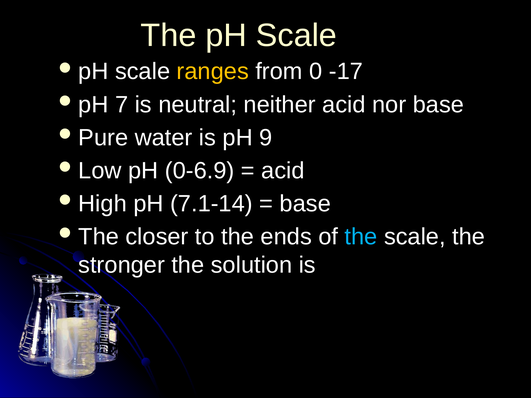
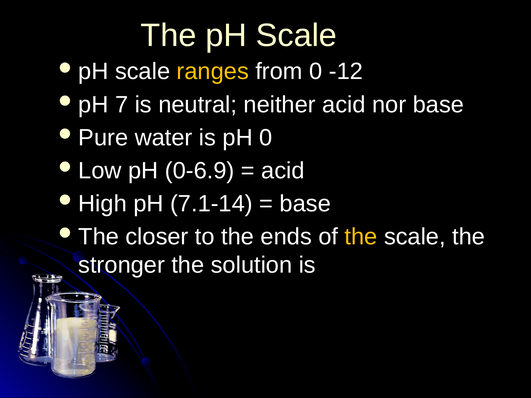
-17: -17 -> -12 (346, 72)
pH 9: 9 -> 0 (266, 138)
the colour: light blue -> yellow (361, 237)
